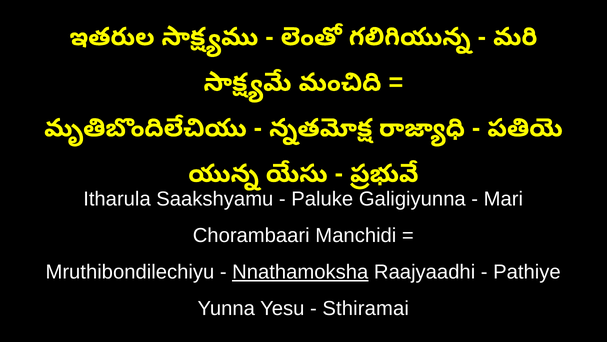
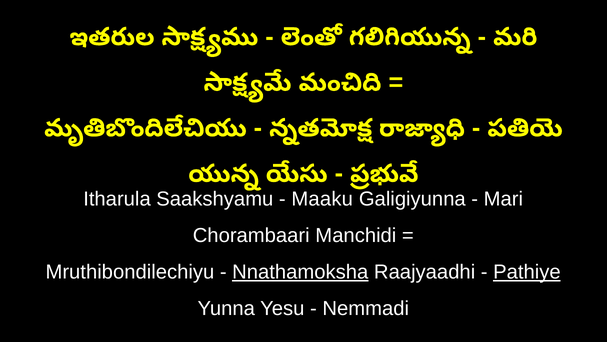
Paluke: Paluke -> Maaku (322, 199)
Pathiye underline: none -> present (527, 272)
Sthiramai: Sthiramai -> Nemmadi (366, 308)
